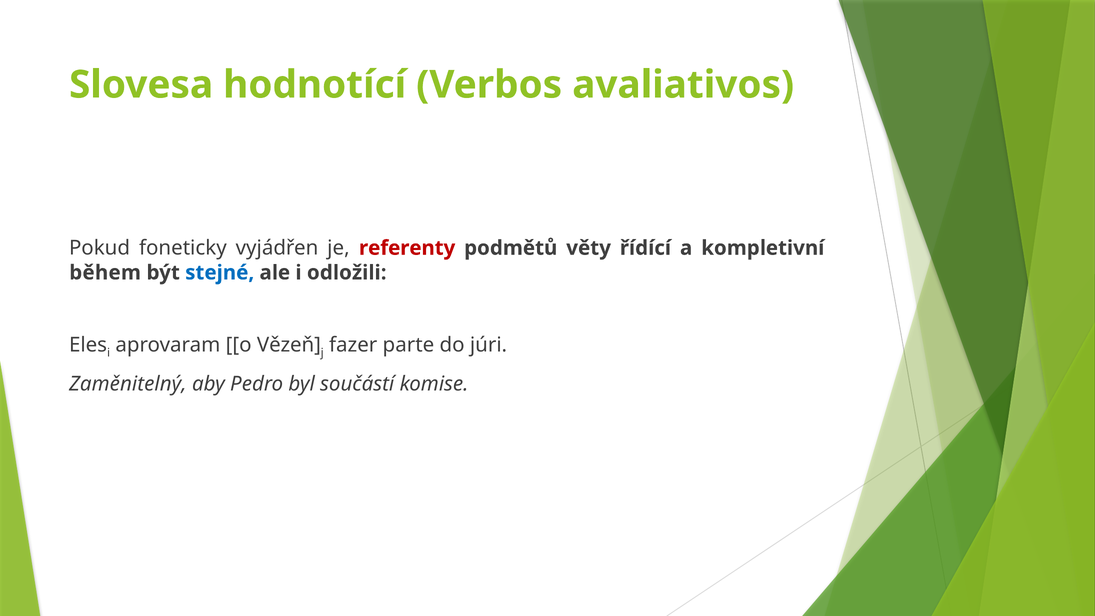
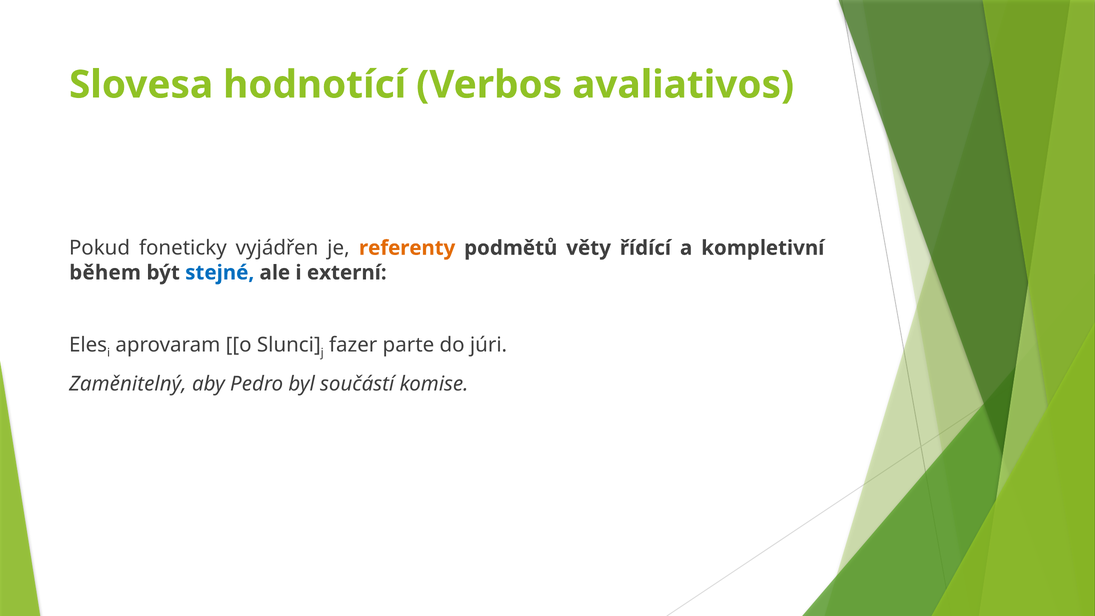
referenty colour: red -> orange (407, 248)
odložili: odložili -> externí (347, 273)
Vězeň: Vězeň -> Slunci (289, 345)
